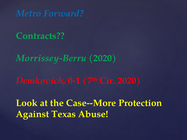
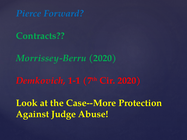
Metro: Metro -> Pierce (29, 13)
0-1: 0-1 -> 1-1 (74, 81)
Texas: Texas -> Judge (64, 114)
